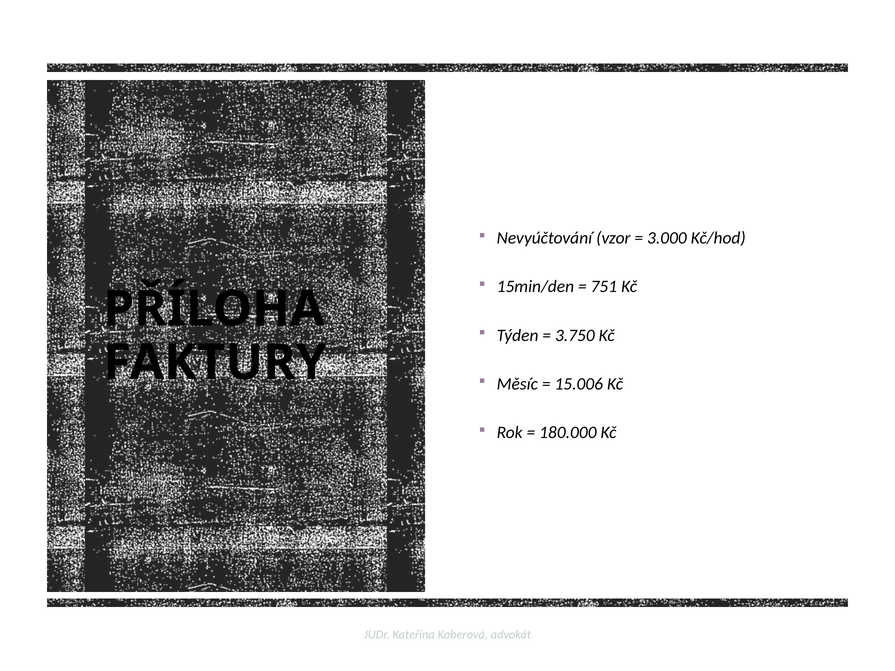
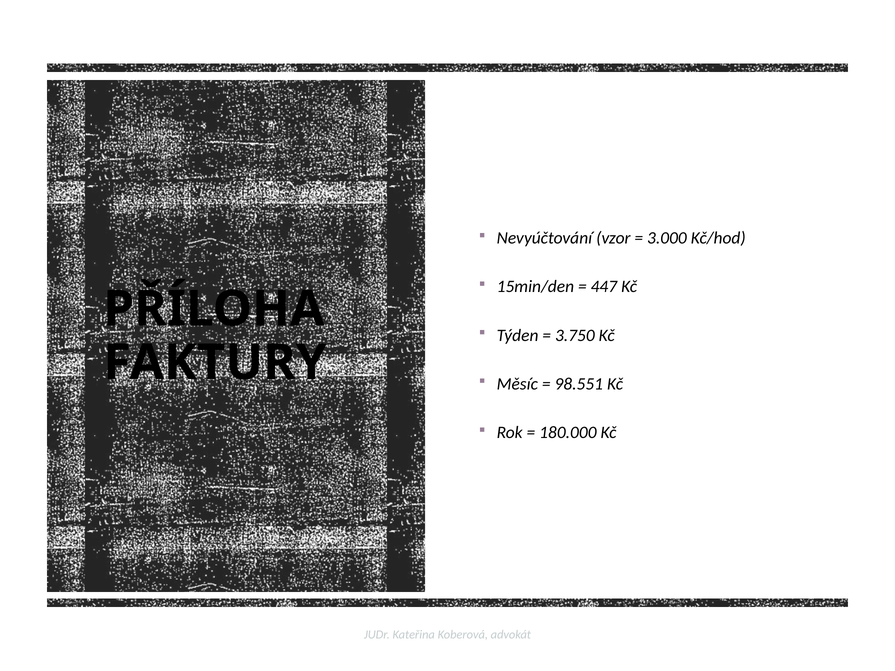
751: 751 -> 447 (604, 287)
15.006: 15.006 -> 98.551 (579, 384)
